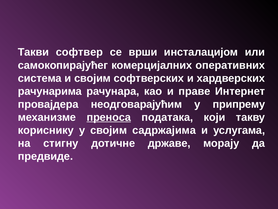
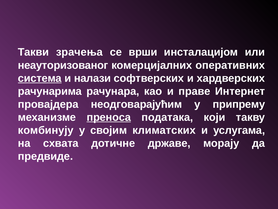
софтвер: софтвер -> зрачења (79, 52)
самокопирајућег: самокопирајућег -> неауторизованог (63, 65)
система underline: none -> present (40, 78)
и својим: својим -> налази (93, 78)
кориснику: кориснику -> комбинују (46, 130)
садржајима: садржајима -> климатских (164, 130)
стигну: стигну -> схвата (61, 143)
